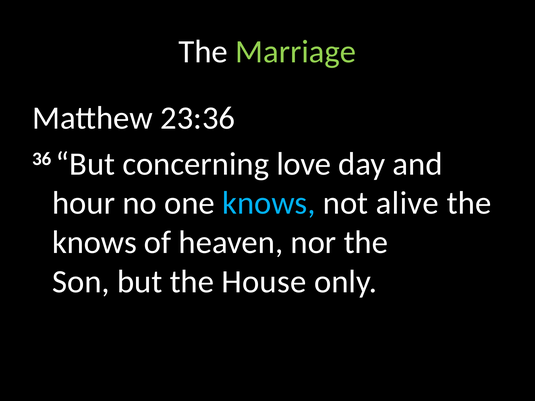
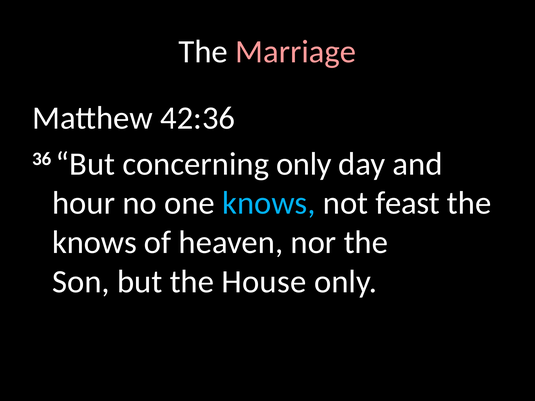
Marriage colour: light green -> pink (296, 52)
23:36: 23:36 -> 42:36 (198, 118)
concerning love: love -> only (304, 164)
alive: alive -> feast (408, 203)
